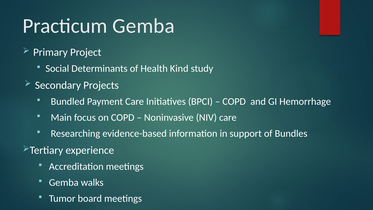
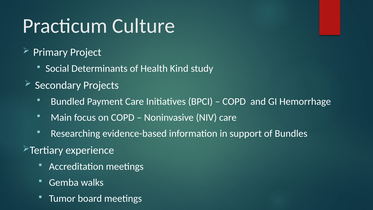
Practicum Gemba: Gemba -> Culture (144, 26)
